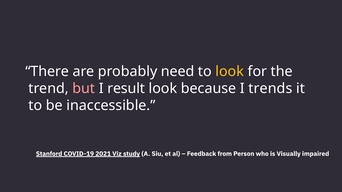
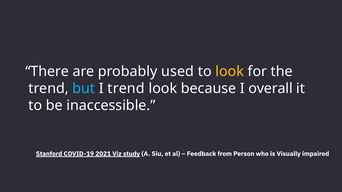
need: need -> used (178, 72)
but colour: pink -> light blue (84, 89)
I result: result -> trend (126, 89)
trends: trends -> overall (271, 89)
